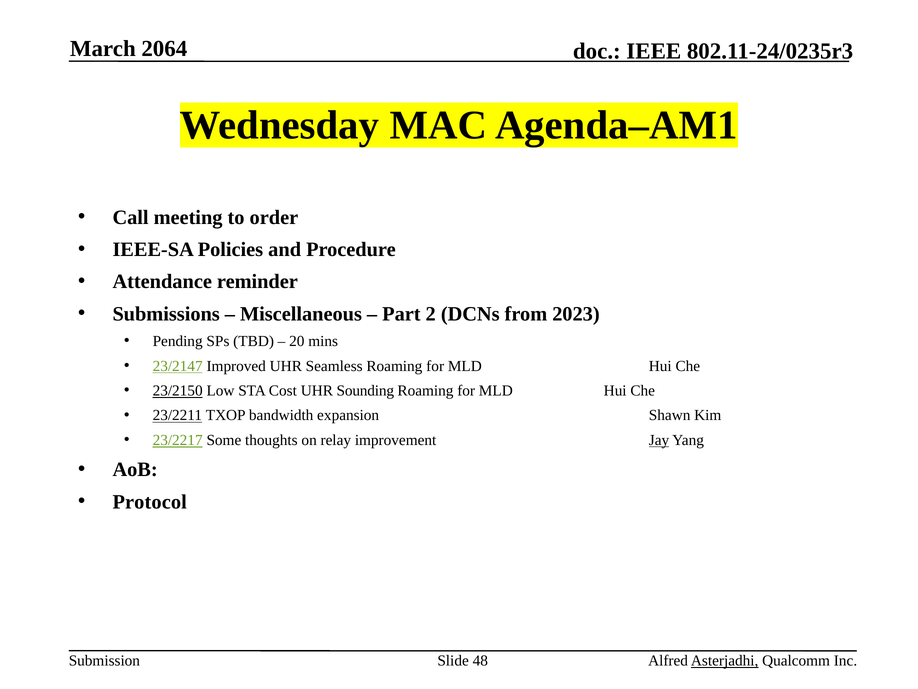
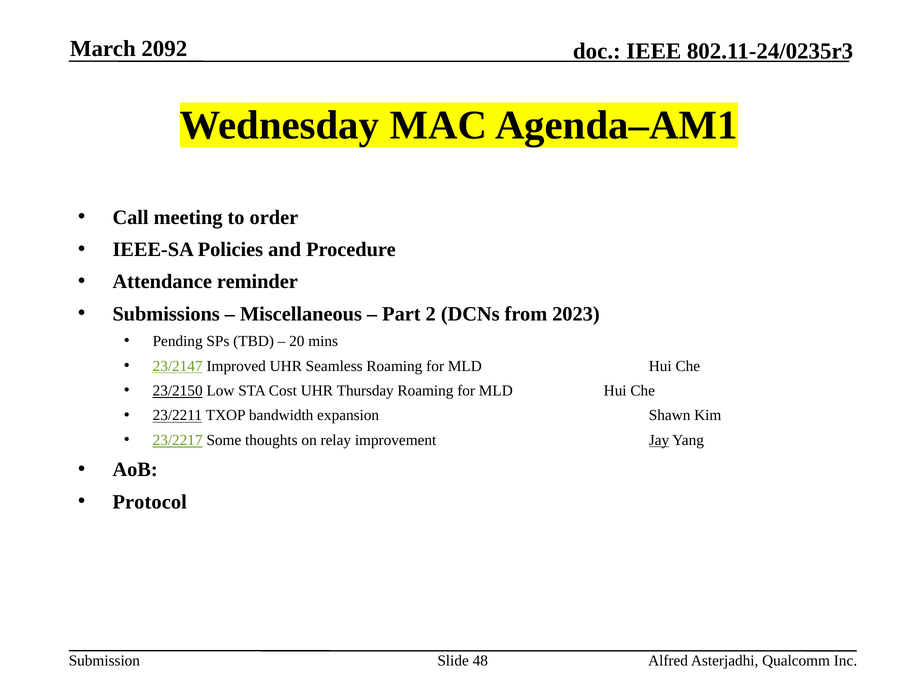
2064: 2064 -> 2092 (164, 49)
Sounding: Sounding -> Thursday (365, 390)
Asterjadhi underline: present -> none (725, 660)
